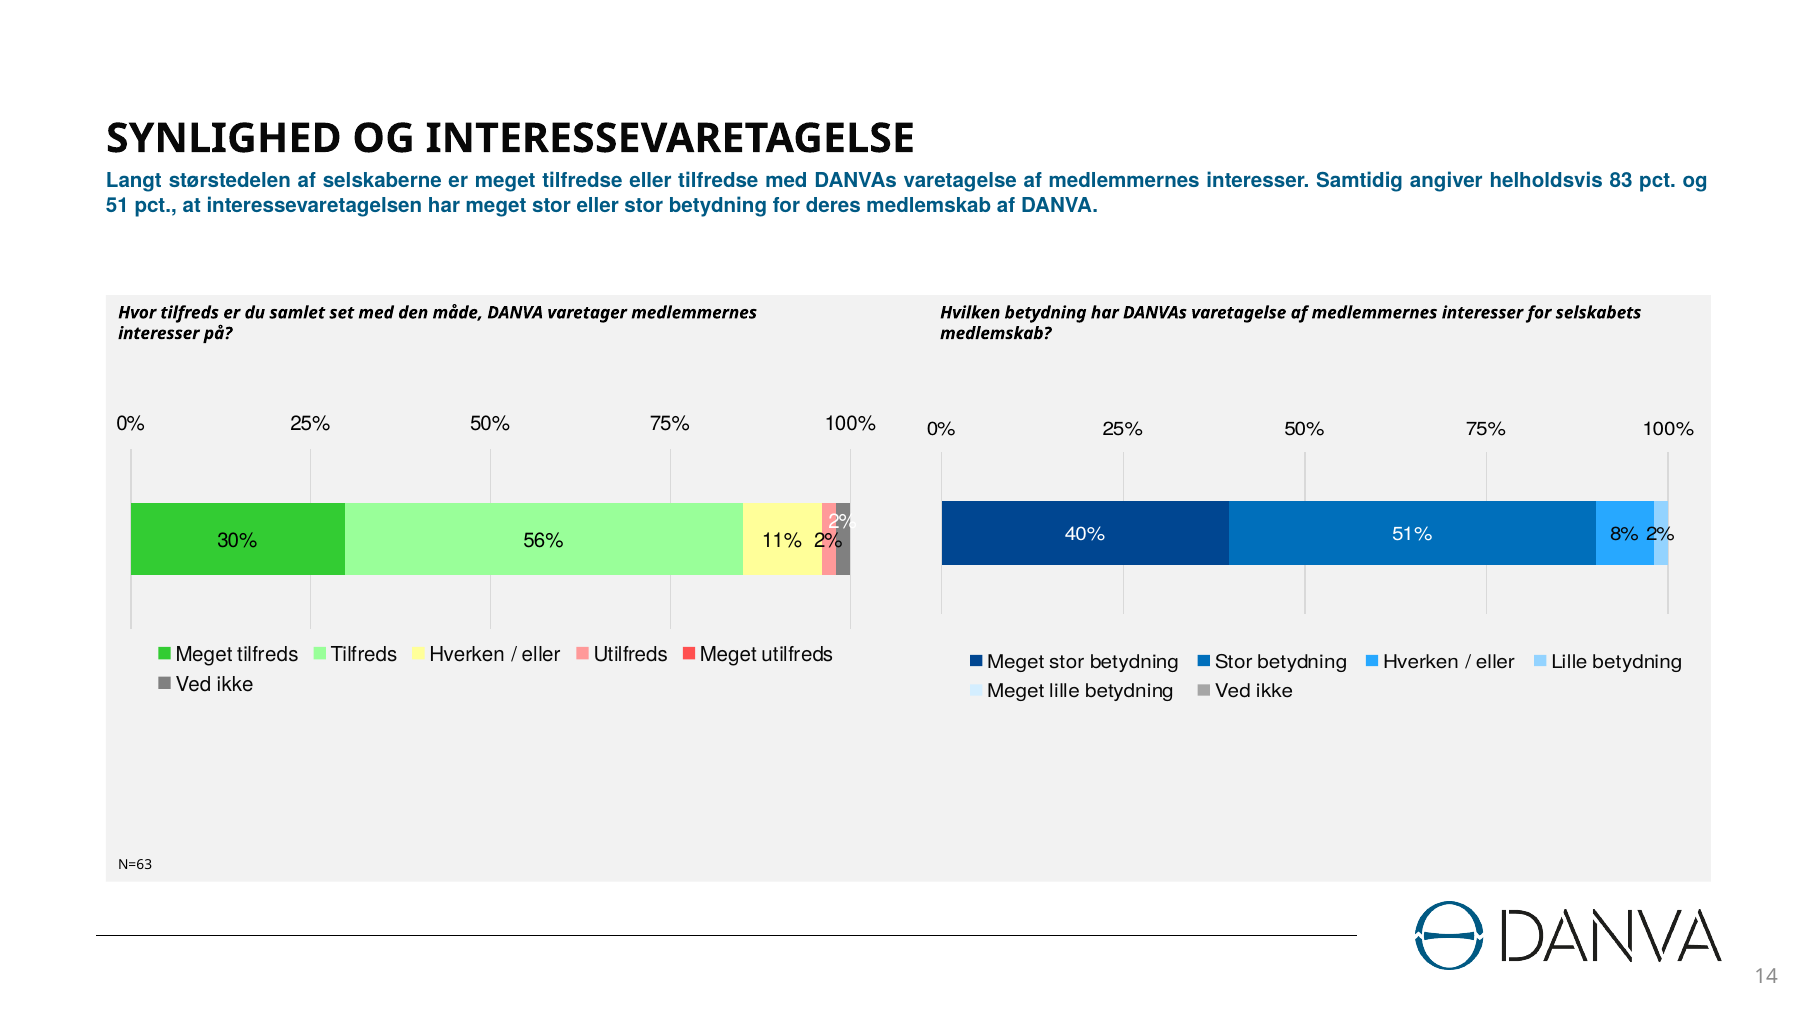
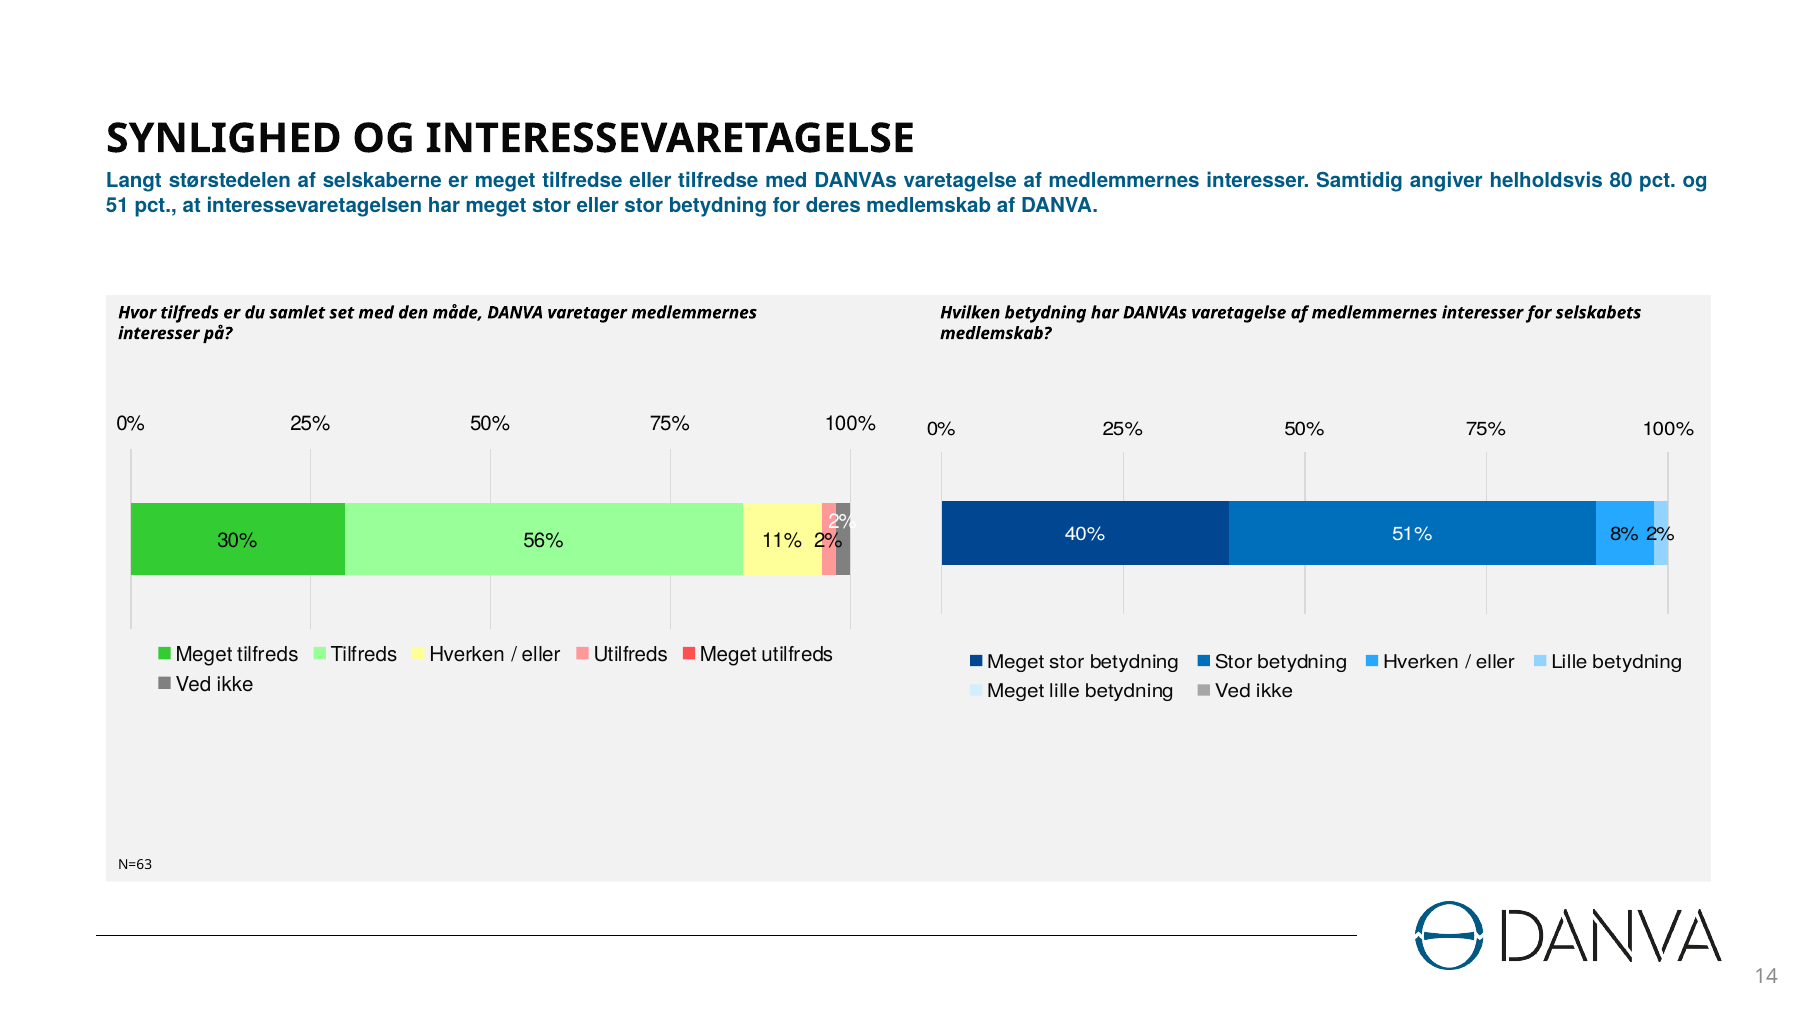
83: 83 -> 80 (1621, 181)
